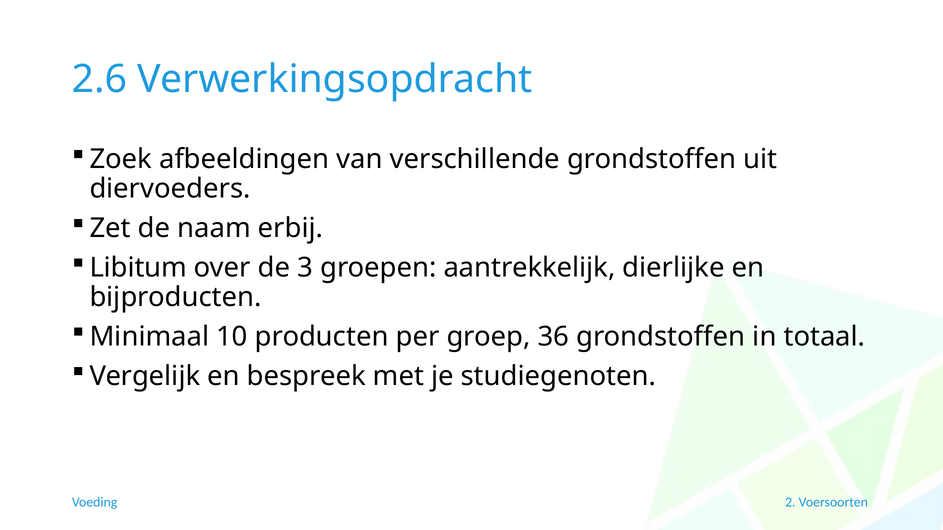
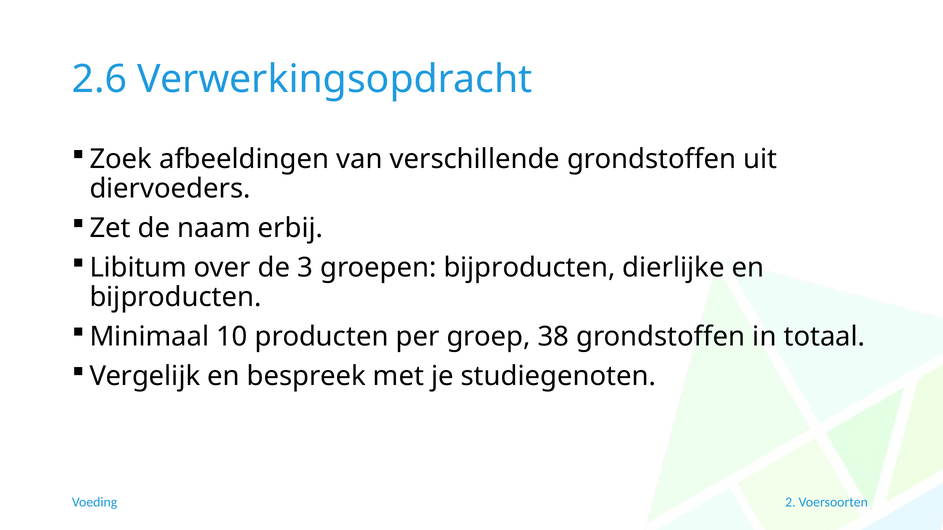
groepen aantrekkelijk: aantrekkelijk -> bijproducten (530, 268)
36: 36 -> 38 (553, 337)
